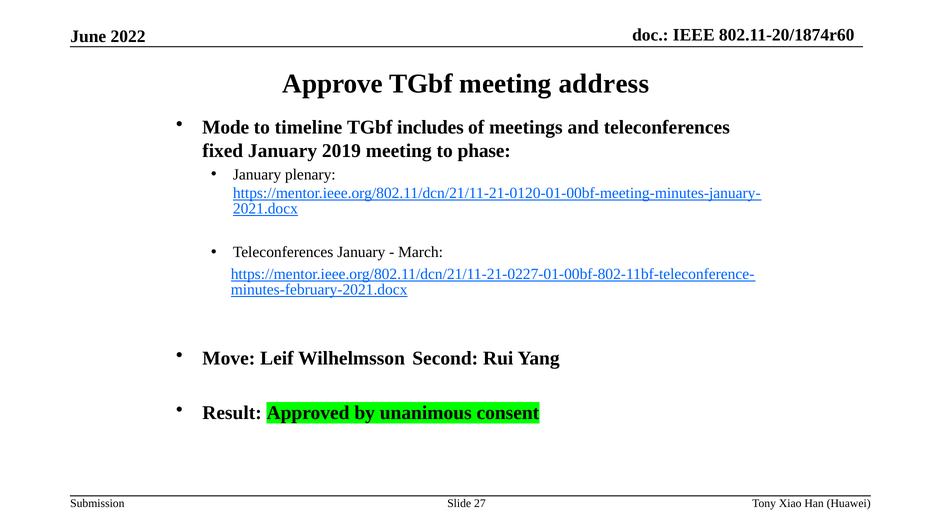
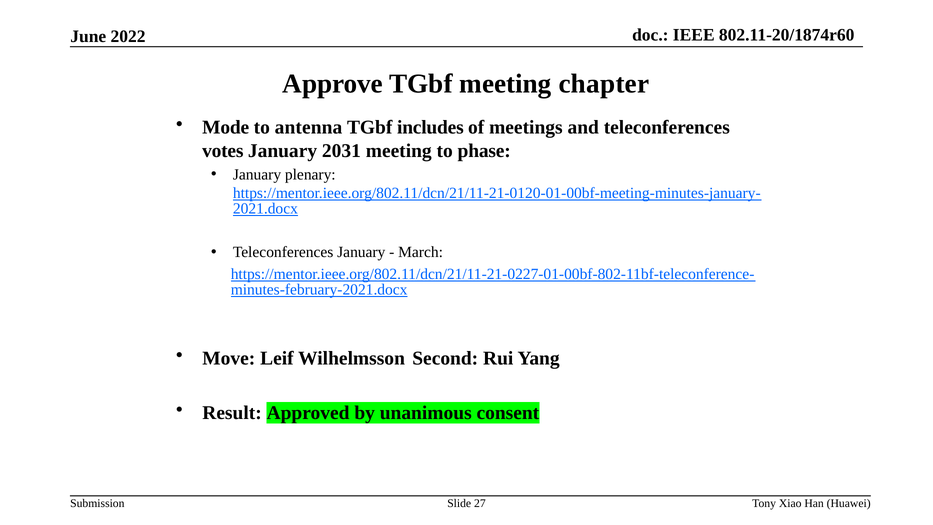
address: address -> chapter (604, 84)
timeline: timeline -> antenna (309, 127)
fixed: fixed -> votes (223, 151)
2019: 2019 -> 2031 (341, 151)
